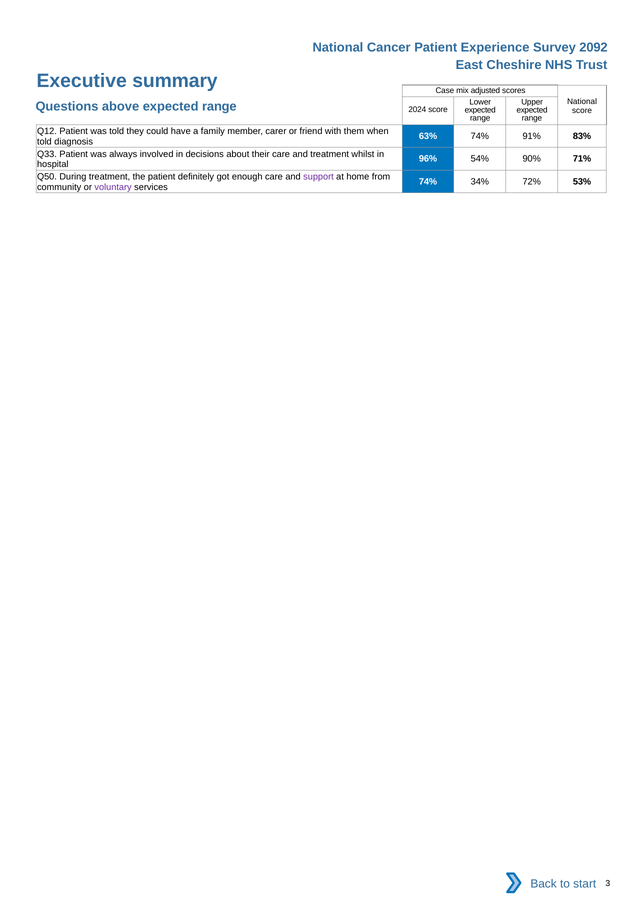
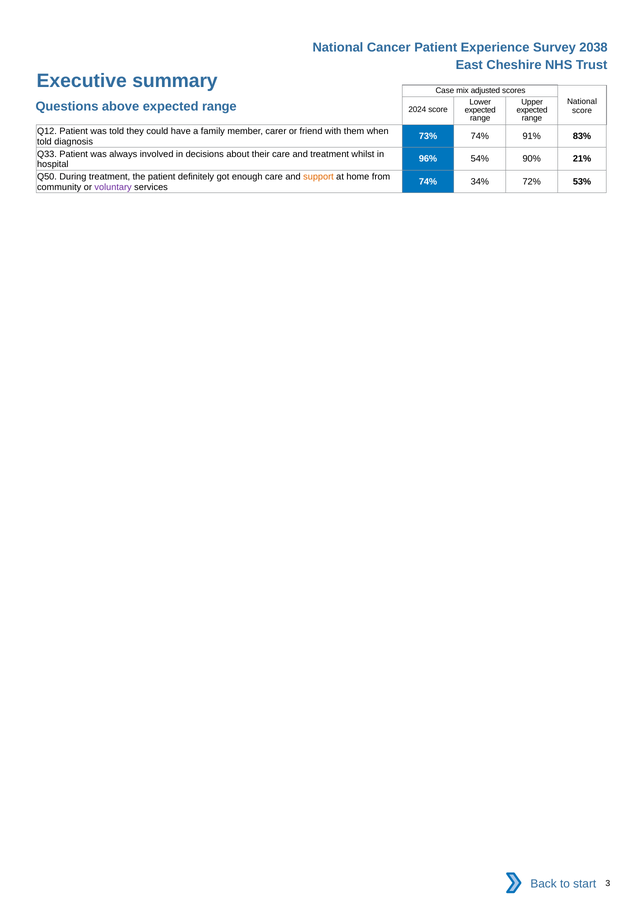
2092: 2092 -> 2038 (594, 48)
63%: 63% -> 73% (428, 136)
71%: 71% -> 21% (582, 159)
support colour: purple -> orange (318, 177)
